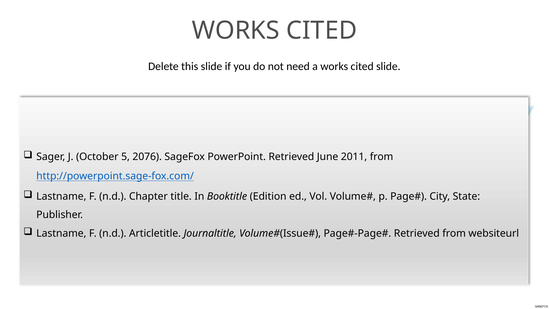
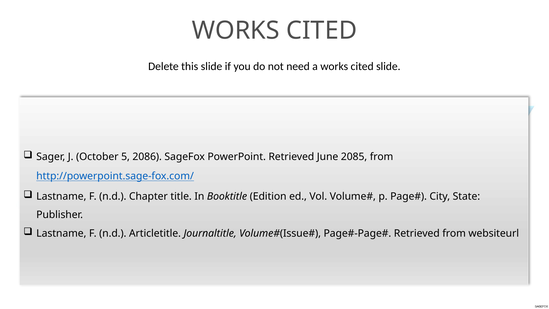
2076: 2076 -> 2086 (147, 157)
2011: 2011 -> 2085 (354, 157)
